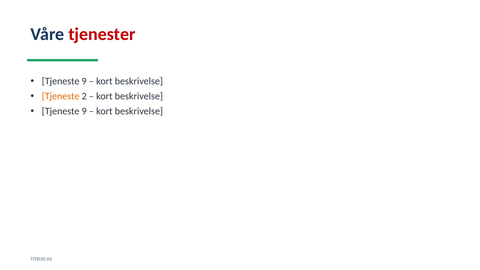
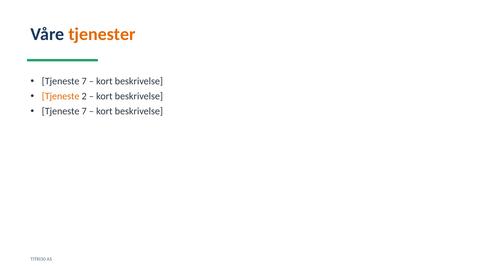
tjenester colour: red -> orange (102, 34)
9: 9 -> 7 (84, 81)
9: 9 -> 7 (84, 111)
